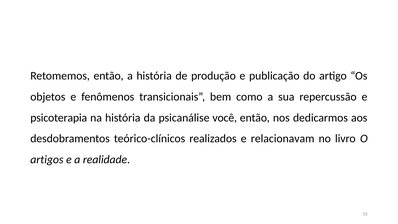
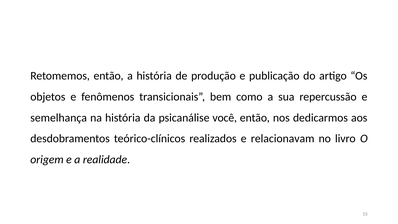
psicoterapia: psicoterapia -> semelhança (59, 118)
artigos: artigos -> origem (47, 159)
